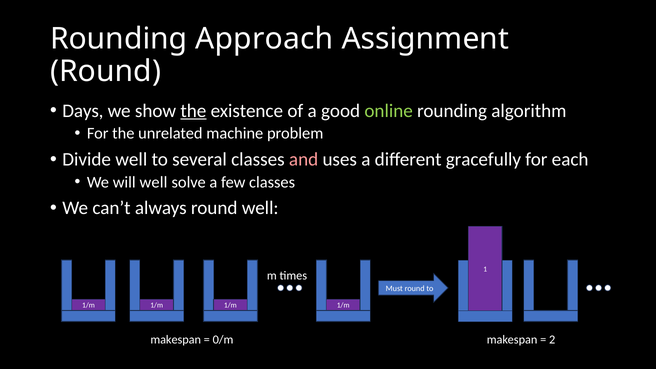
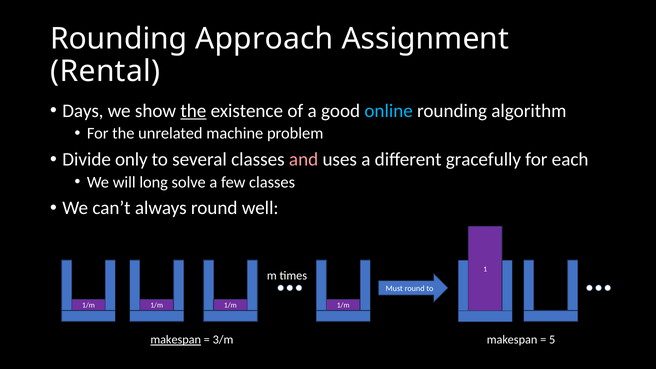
Round: Round -> Rental (105, 71)
online colour: light green -> light blue (389, 111)
Divide well: well -> only (131, 160)
will well: well -> long (154, 182)
makespan underline: none -> present (176, 340)
0/m: 0/m -> 3/m (223, 340)
2: 2 -> 5 (552, 340)
